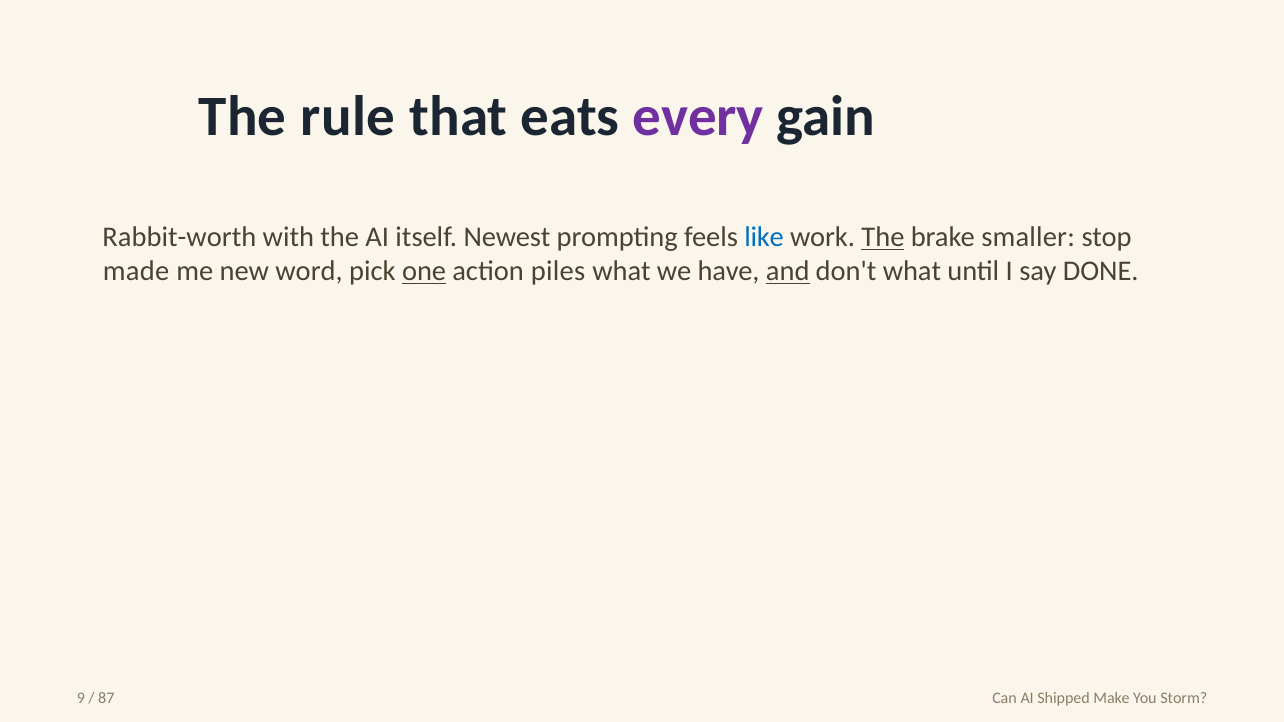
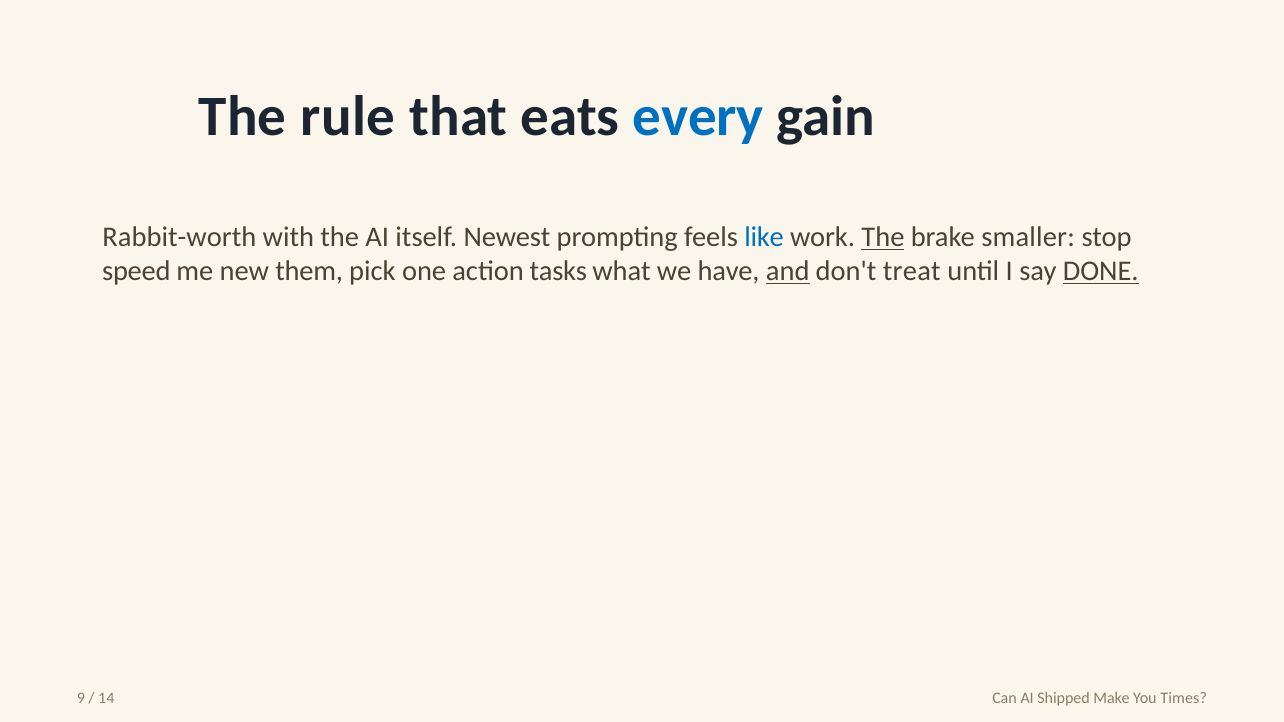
every colour: purple -> blue (698, 117)
made: made -> speed (136, 271)
word: word -> them (309, 271)
one underline: present -> none (424, 271)
piles: piles -> tasks (558, 271)
don't what: what -> treat (912, 271)
DONE underline: none -> present (1101, 271)
87: 87 -> 14 (106, 698)
Storm: Storm -> Times (1184, 698)
